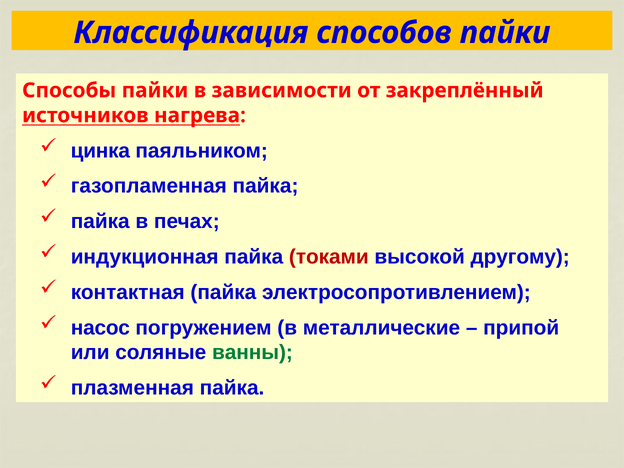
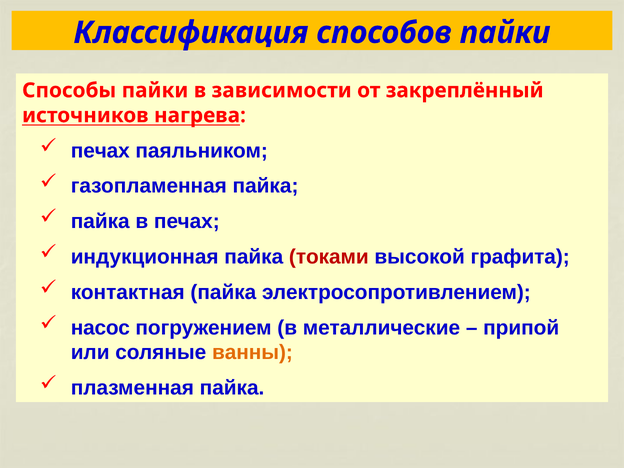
цинка: цинка -> печах (100, 151)
другому: другому -> графита (520, 257)
ванны colour: green -> orange (252, 353)
